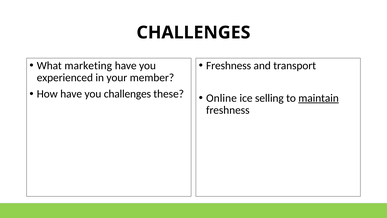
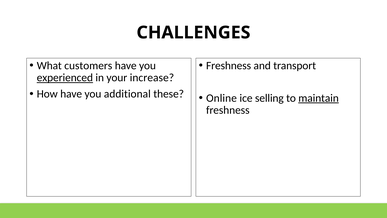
marketing: marketing -> customers (88, 65)
experienced underline: none -> present (65, 78)
member: member -> increase (152, 78)
you challenges: challenges -> additional (127, 94)
